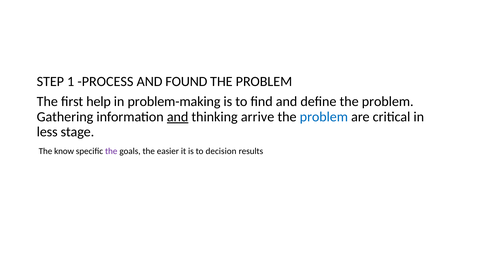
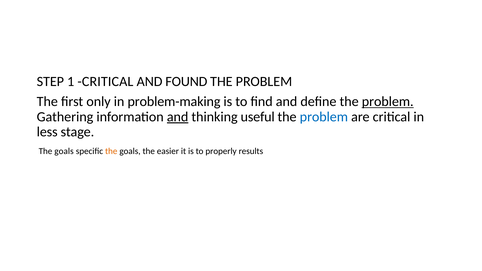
1 PROCESS: PROCESS -> CRITICAL (105, 81)
help: help -> only (99, 102)
problem underline: none -> present (388, 102)
arrive: arrive -> useful (258, 117)
know: know -> goals (64, 151)
the colour: purple -> orange (111, 151)
decision: decision -> properly (221, 151)
